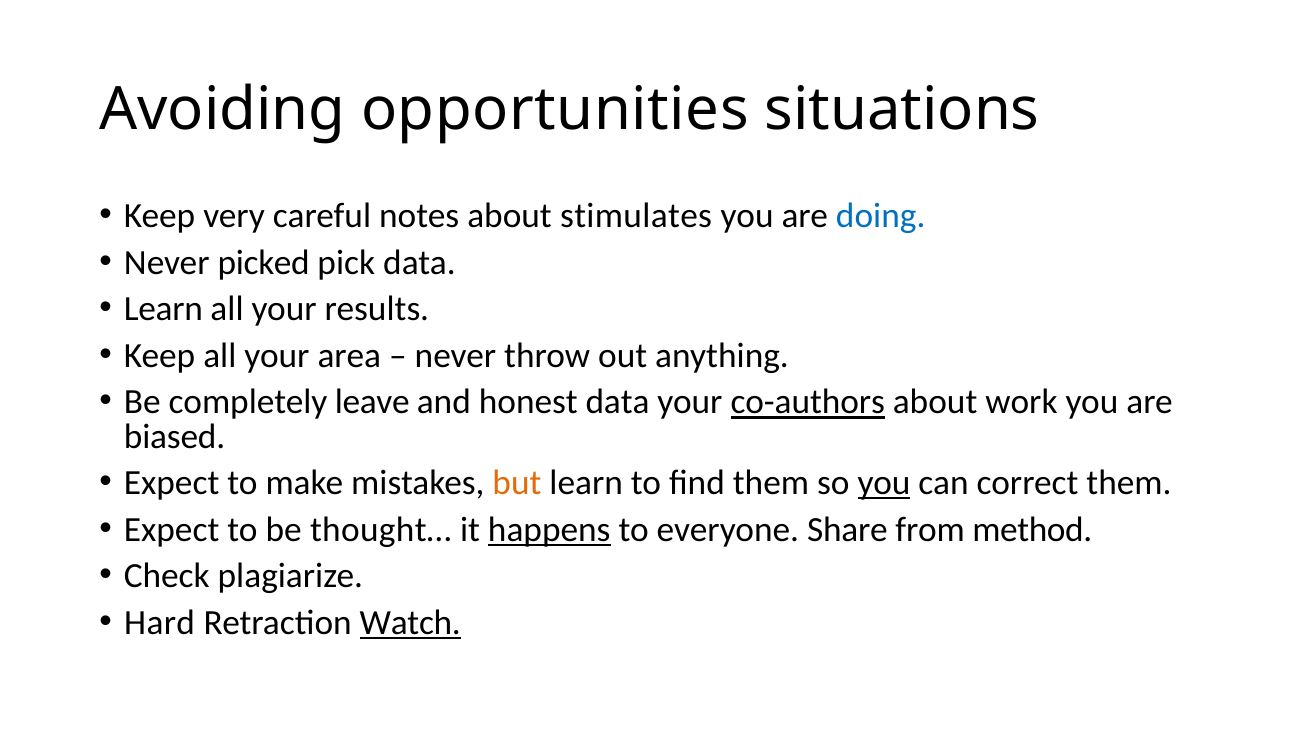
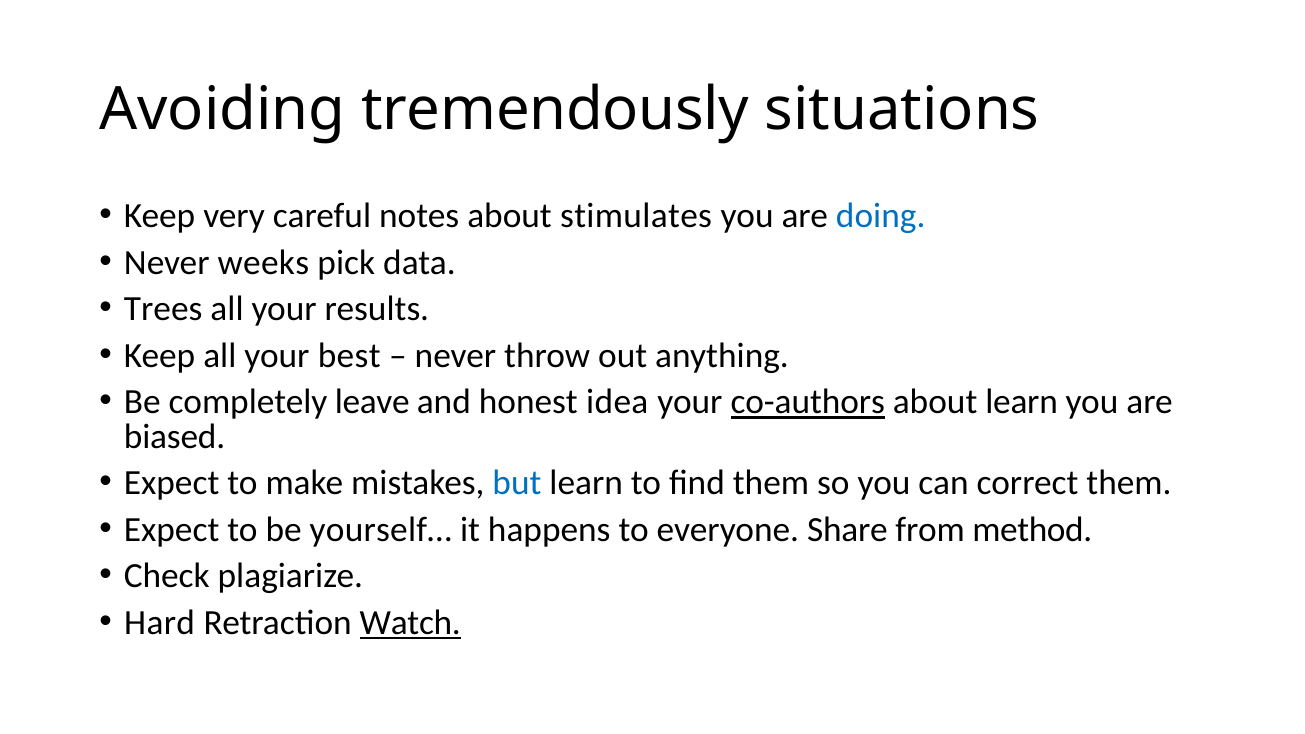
opportunities: opportunities -> tremendously (555, 110)
picked: picked -> weeks (263, 263)
Learn: Learn -> Trees (163, 309)
area: area -> best (349, 356)
honest data: data -> idea (617, 402)
about work: work -> learn (1022, 402)
but colour: orange -> blue (517, 483)
you underline: present -> none (884, 483)
thought…: thought… -> yourself… (381, 530)
happens underline: present -> none (549, 530)
